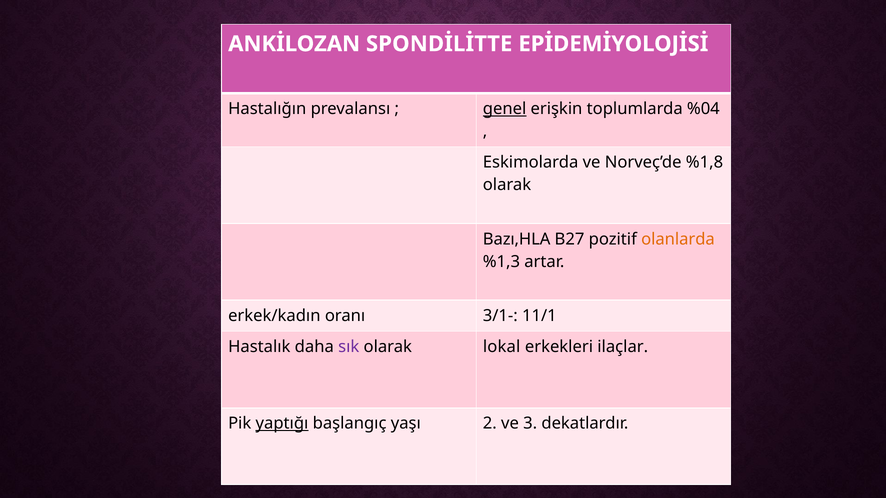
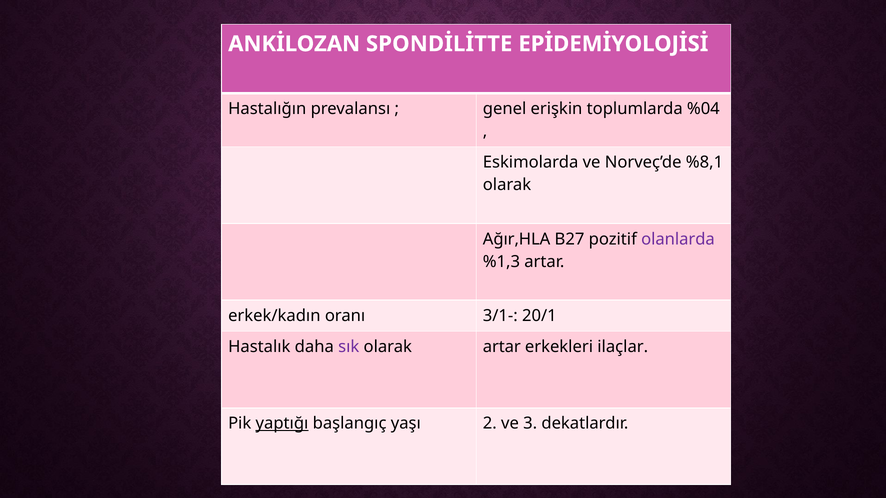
genel underline: present -> none (505, 109)
%1,8: %1,8 -> %8,1 (704, 162)
Bazı,HLA: Bazı,HLA -> Ağır,HLA (517, 239)
olanlarda colour: orange -> purple (678, 239)
11/1: 11/1 -> 20/1 (539, 316)
olarak lokal: lokal -> artar (502, 347)
